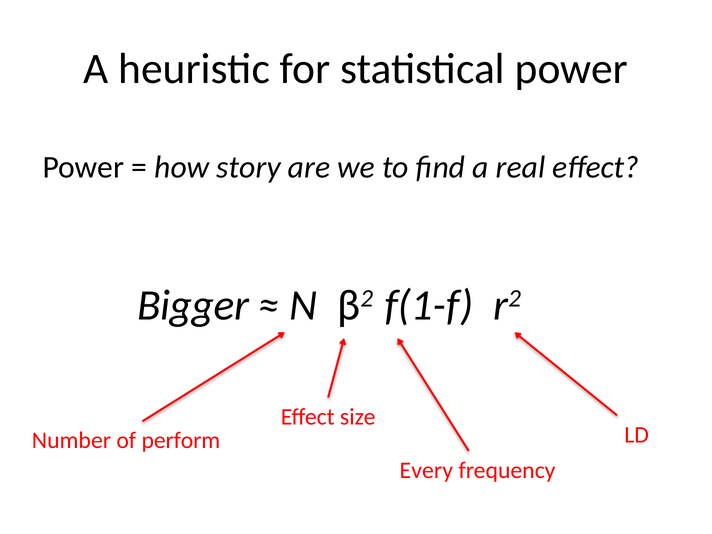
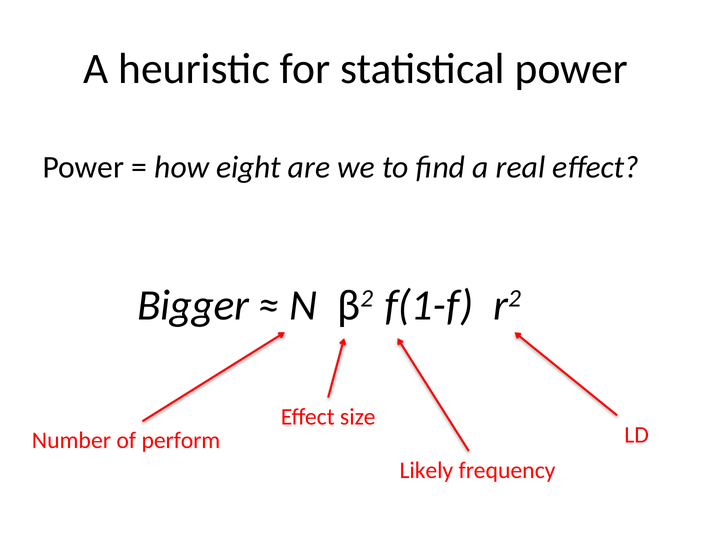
story: story -> eight (249, 167)
Every: Every -> Likely (426, 470)
